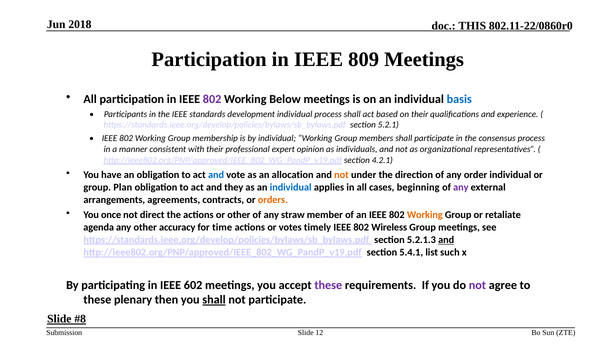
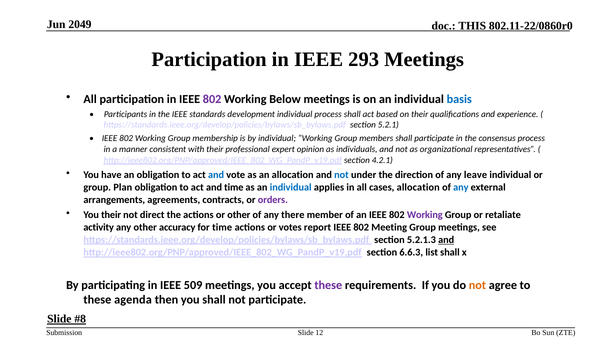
2018: 2018 -> 2049 (80, 24)
809: 809 -> 293 (364, 59)
not colour: orange -> blue (341, 175)
order: order -> leave (475, 175)
and they: they -> time (234, 187)
cases beginning: beginning -> allocation (418, 187)
any colour: purple -> blue (461, 187)
orders colour: orange -> purple (273, 199)
You once: once -> their (111, 215)
straw: straw -> there (293, 215)
Working colour: orange -> purple (425, 215)
agenda: agenda -> activity (99, 227)
timely: timely -> report (318, 227)
Wireless: Wireless -> Meeting (389, 227)
5.4.1: 5.4.1 -> 6.6.3 (411, 252)
list such: such -> shall (450, 252)
602: 602 -> 509 (193, 285)
not colour: purple -> orange (477, 285)
plenary: plenary -> agenda (133, 299)
shall underline: present -> none (214, 299)
